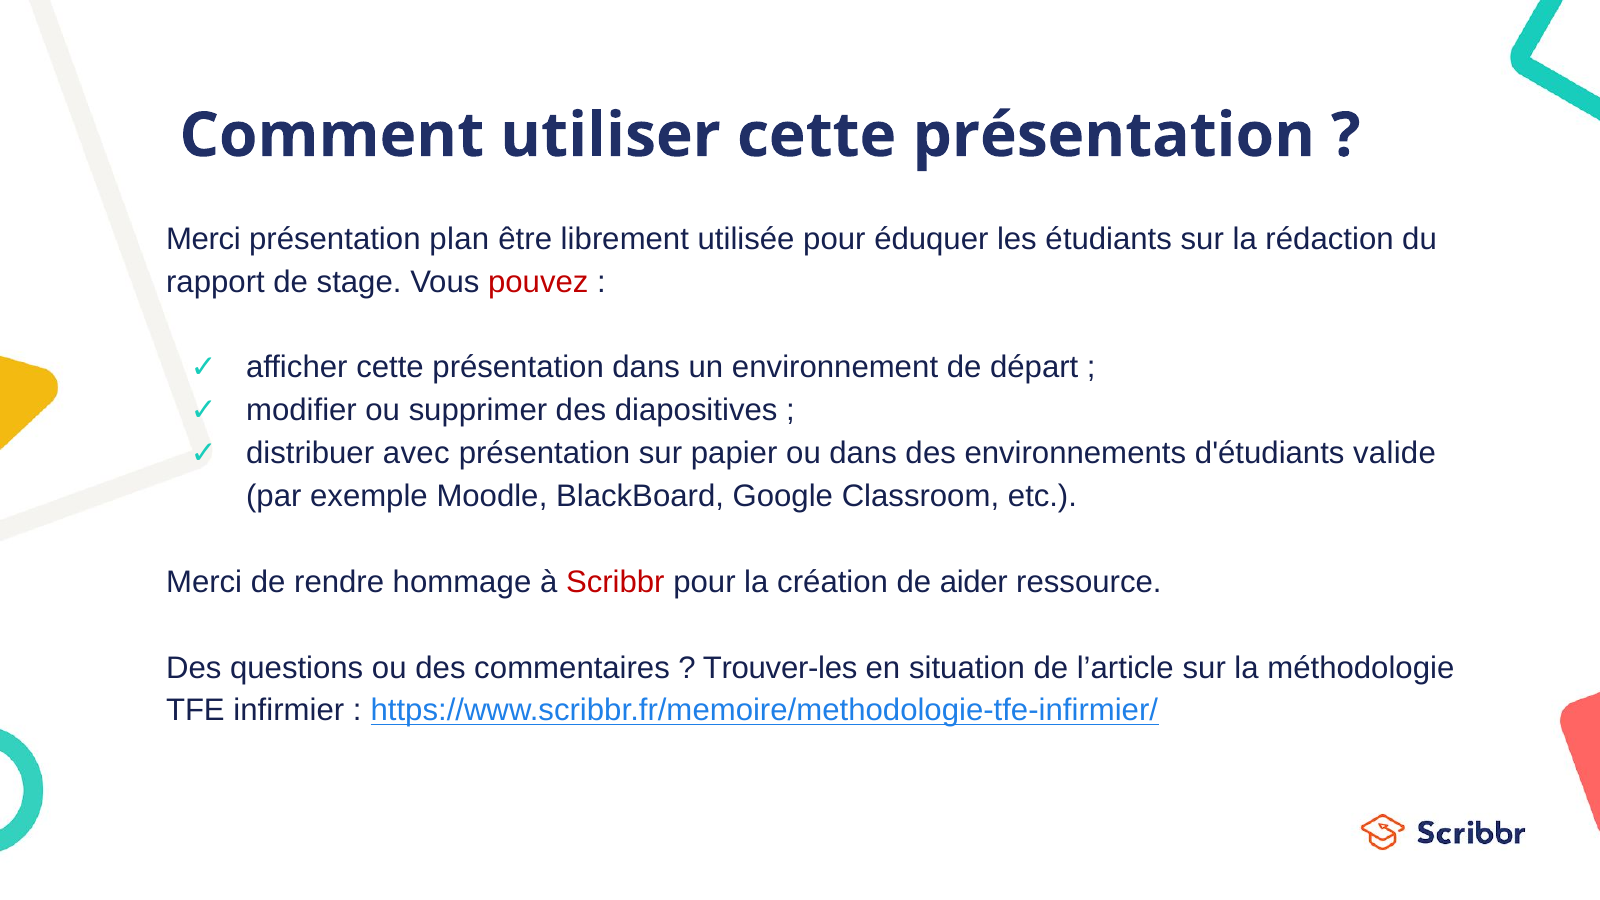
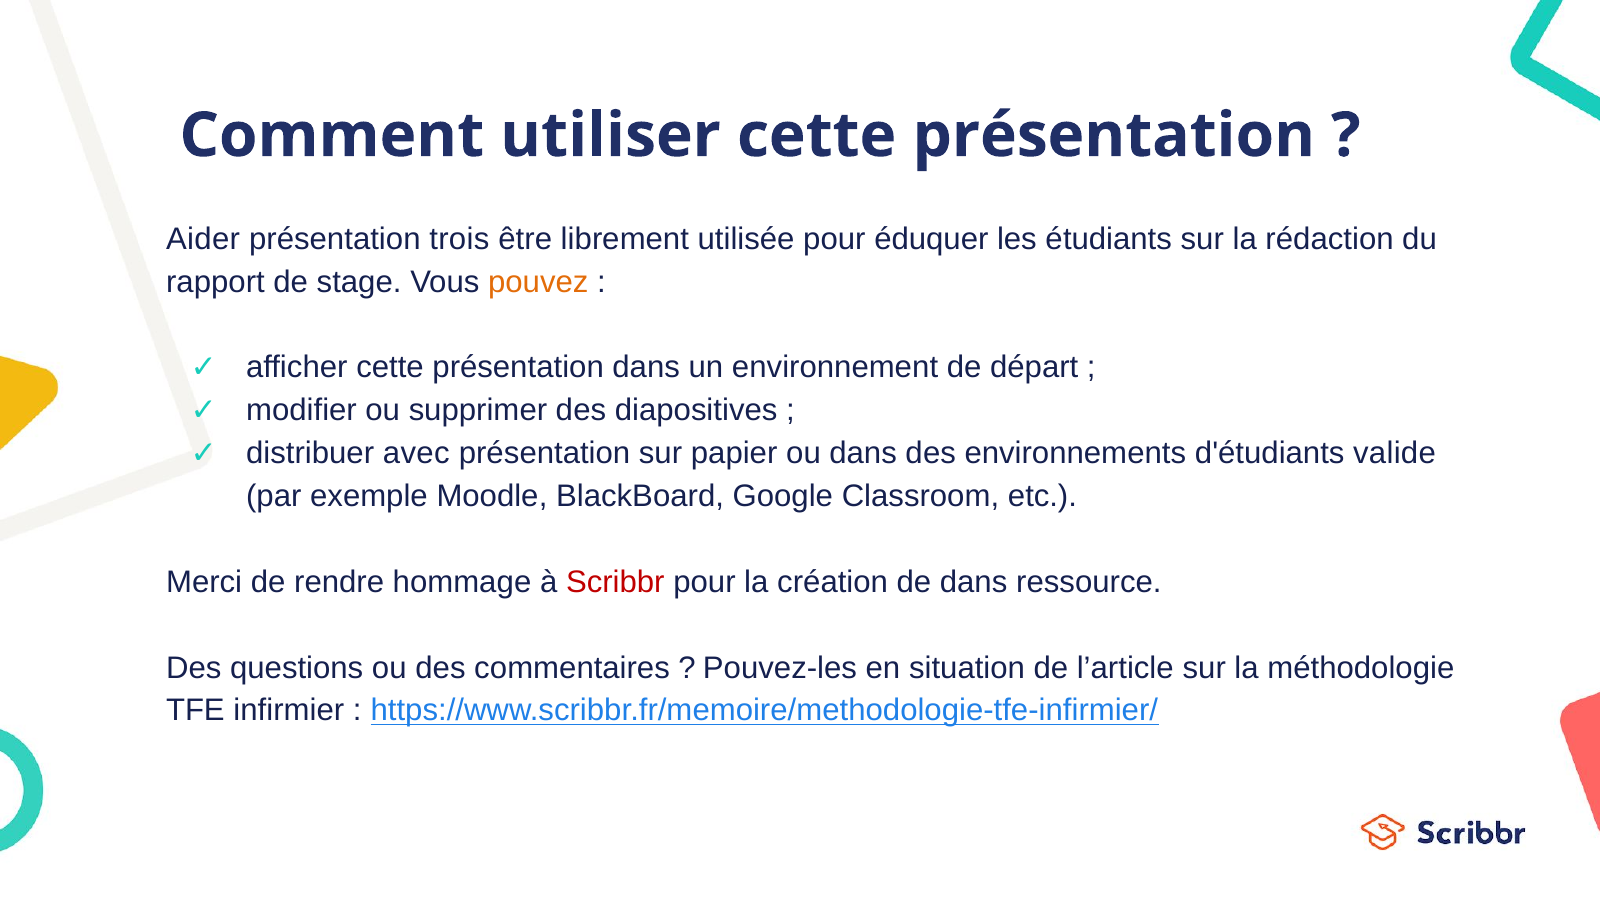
Merci: Merci -> Aider (203, 239)
plan: plan -> trois (459, 239)
pouvez colour: red -> orange (538, 282)
de aider: aider -> dans (974, 582)
Trouver-les: Trouver-les -> Pouvez-les (780, 668)
